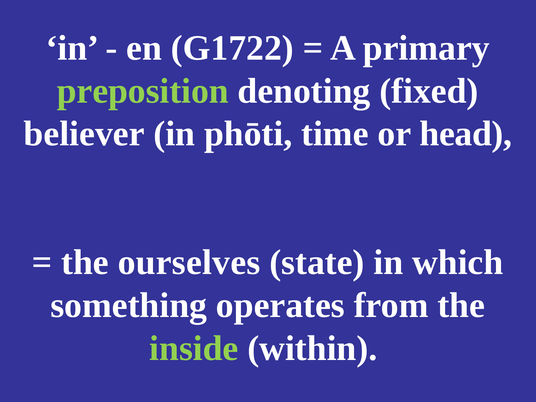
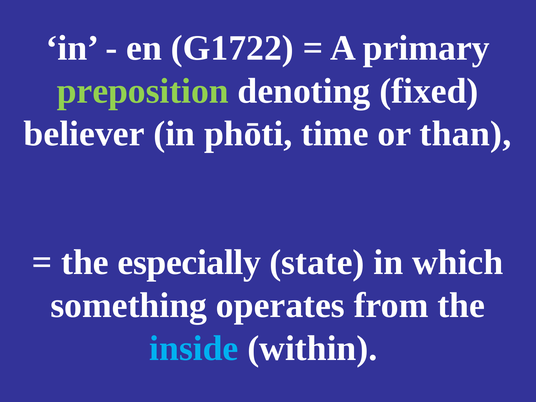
head: head -> than (465, 134)
ourselves: ourselves -> especially (189, 262)
inside colour: light green -> light blue (194, 348)
